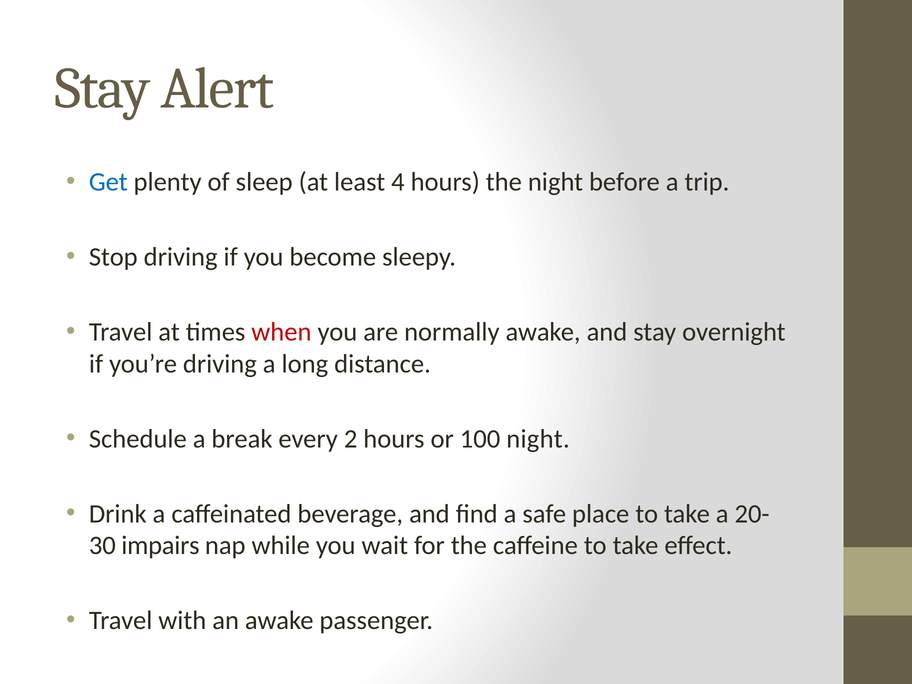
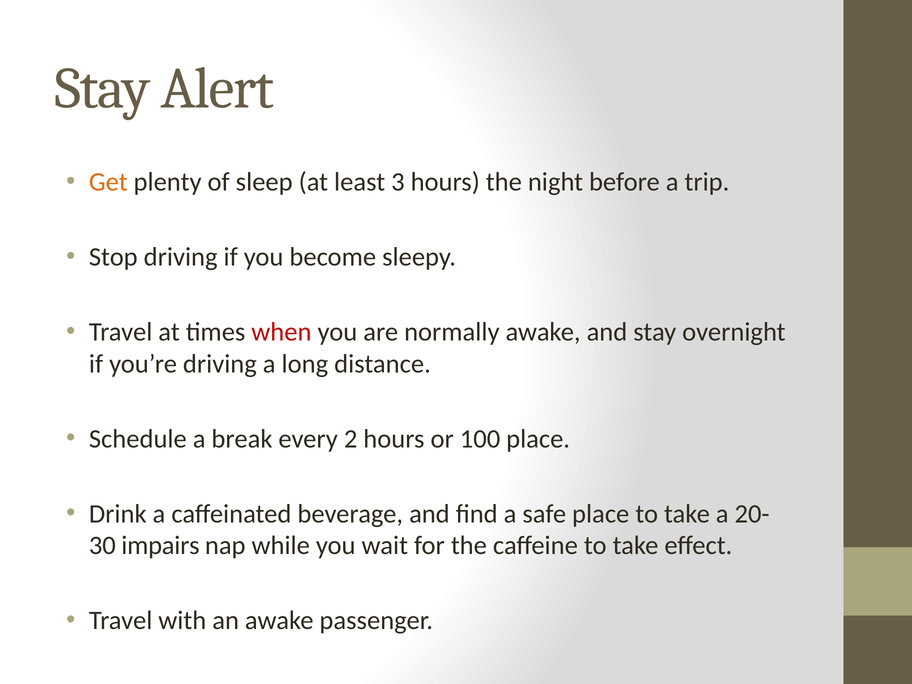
Get colour: blue -> orange (108, 182)
4: 4 -> 3 (398, 182)
100 night: night -> place (538, 439)
